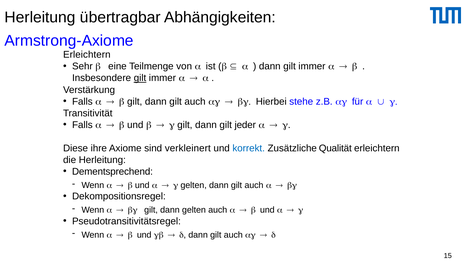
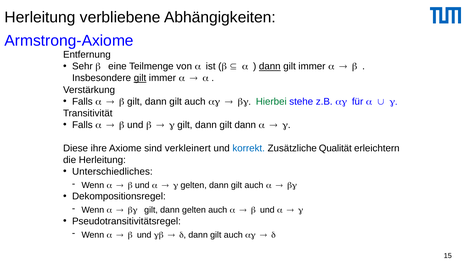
übertragbar: übertragbar -> verbliebene (120, 17)
Erleichtern: Erleichtern -> Entfernung (87, 55)
dann underline: none -> present (270, 66)
Hierbei colour: black -> green (271, 102)
dann gilt jeder: jeder -> dann (245, 125)
Dementsprechend: Dementsprechend -> Unterschiedliches (112, 172)
